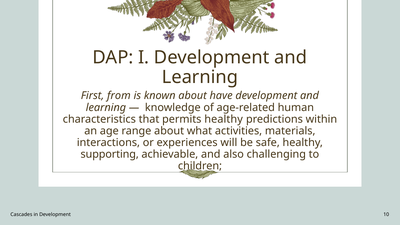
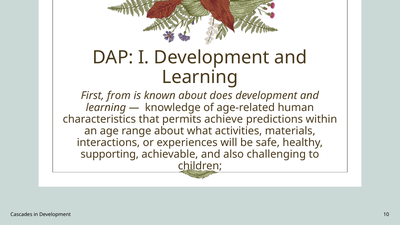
have: have -> does (221, 96)
permits healthy: healthy -> achieve (224, 119)
